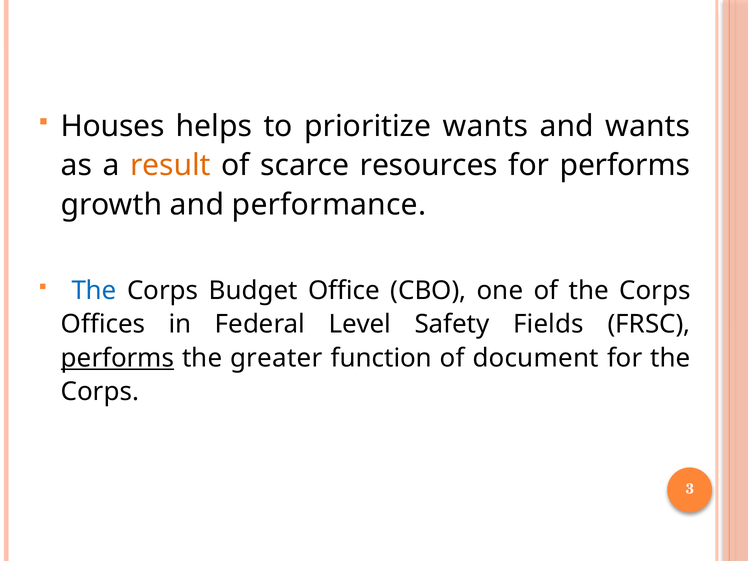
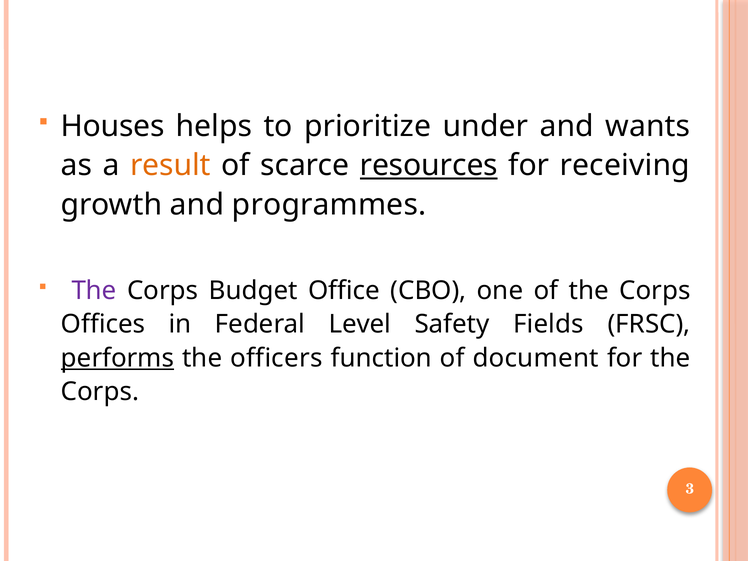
prioritize wants: wants -> under (485, 126)
resources underline: none -> present (429, 166)
for performs: performs -> receiving (625, 166)
performance: performance -> programmes (329, 205)
The colour: blue -> purple (94, 291)
greater: greater -> officers (276, 358)
